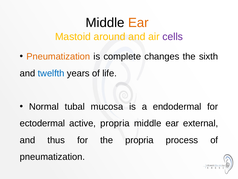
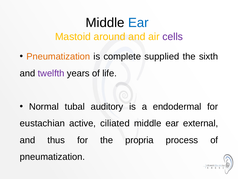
Ear colour: orange -> blue (138, 23)
changes: changes -> supplied (162, 56)
twelfth colour: blue -> purple (51, 73)
mucosa: mucosa -> auditory (107, 106)
ectodermal: ectodermal -> eustachian (42, 123)
active propria: propria -> ciliated (115, 123)
